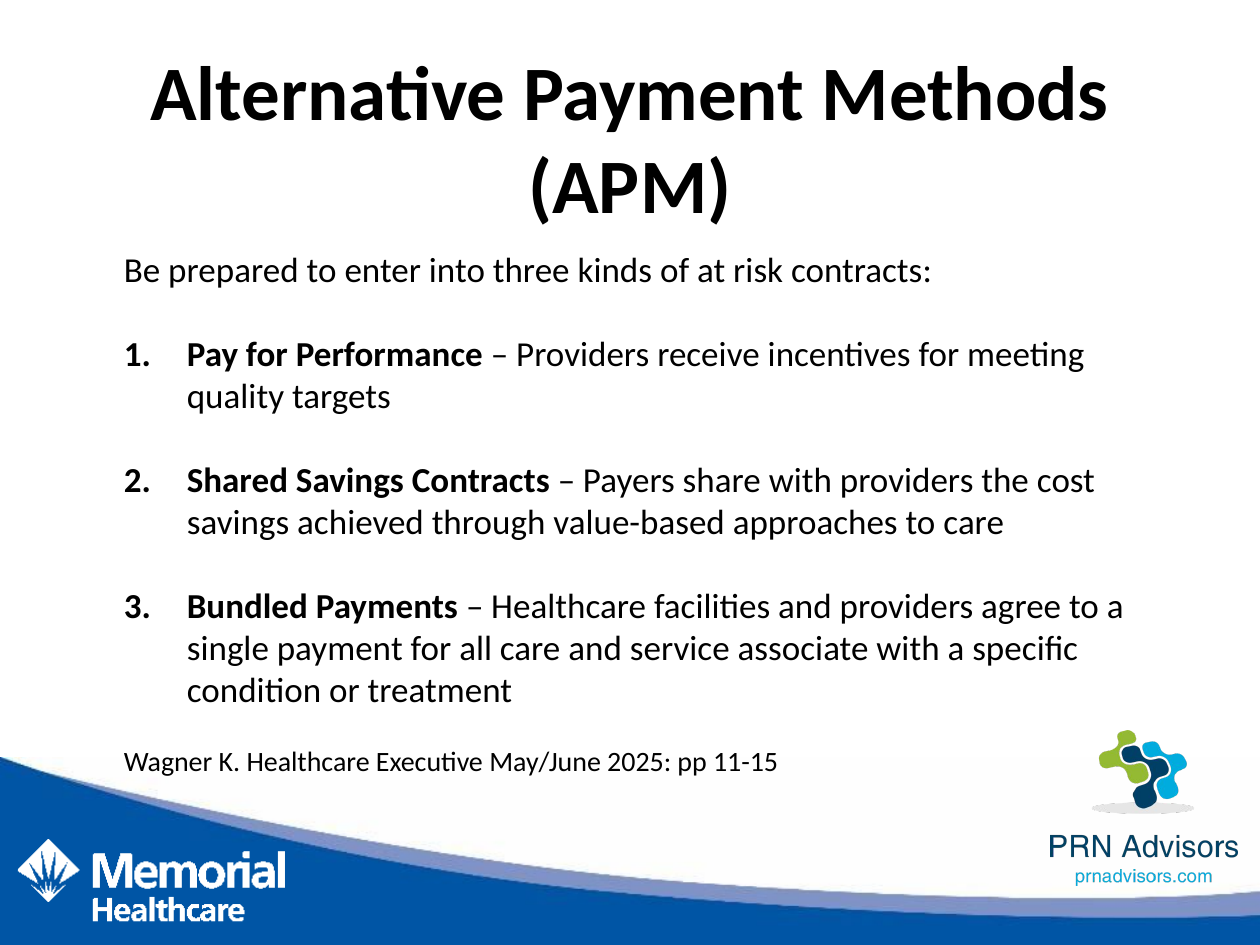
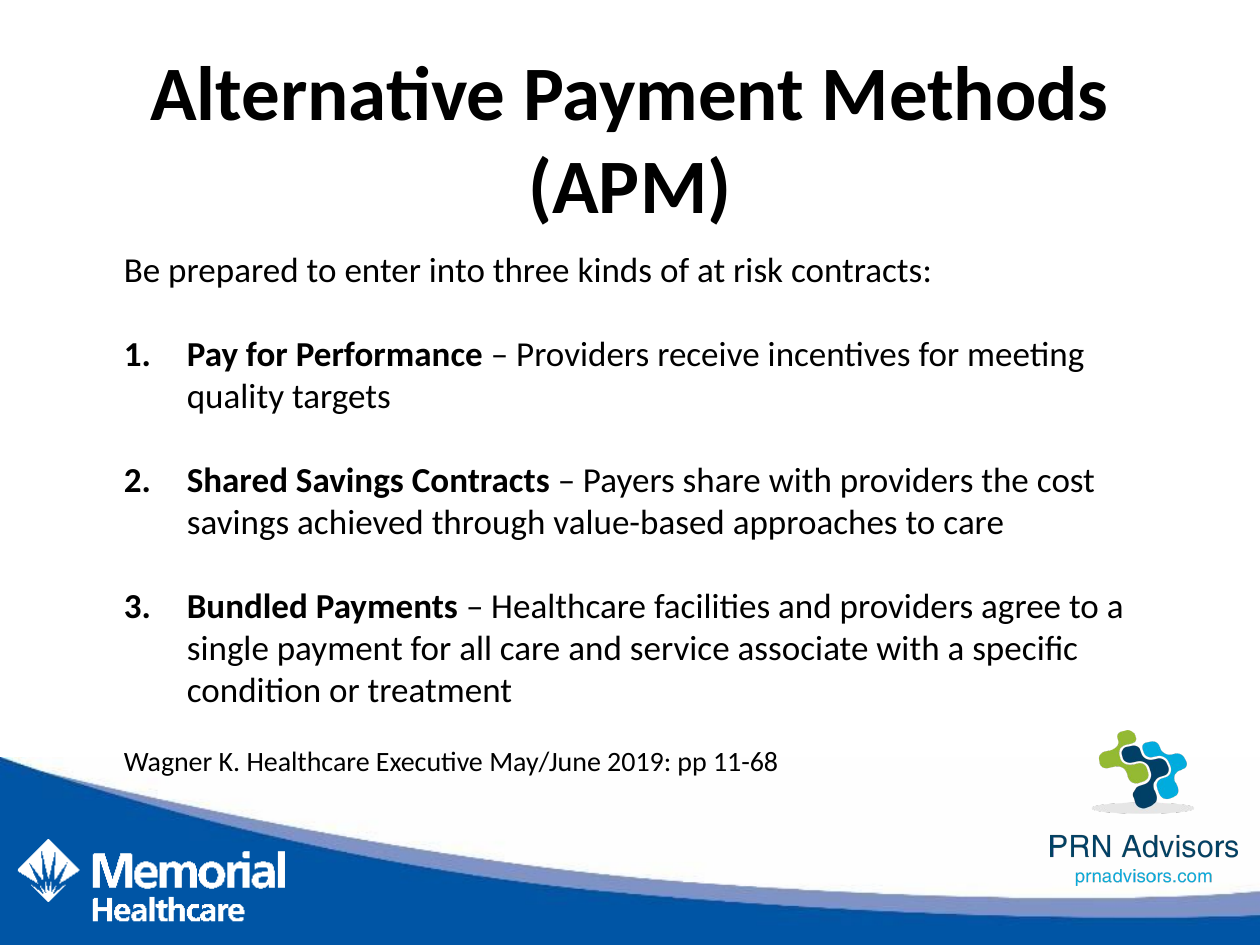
2025: 2025 -> 2019 (639, 762)
11-15: 11-15 -> 11-68 (746, 762)
